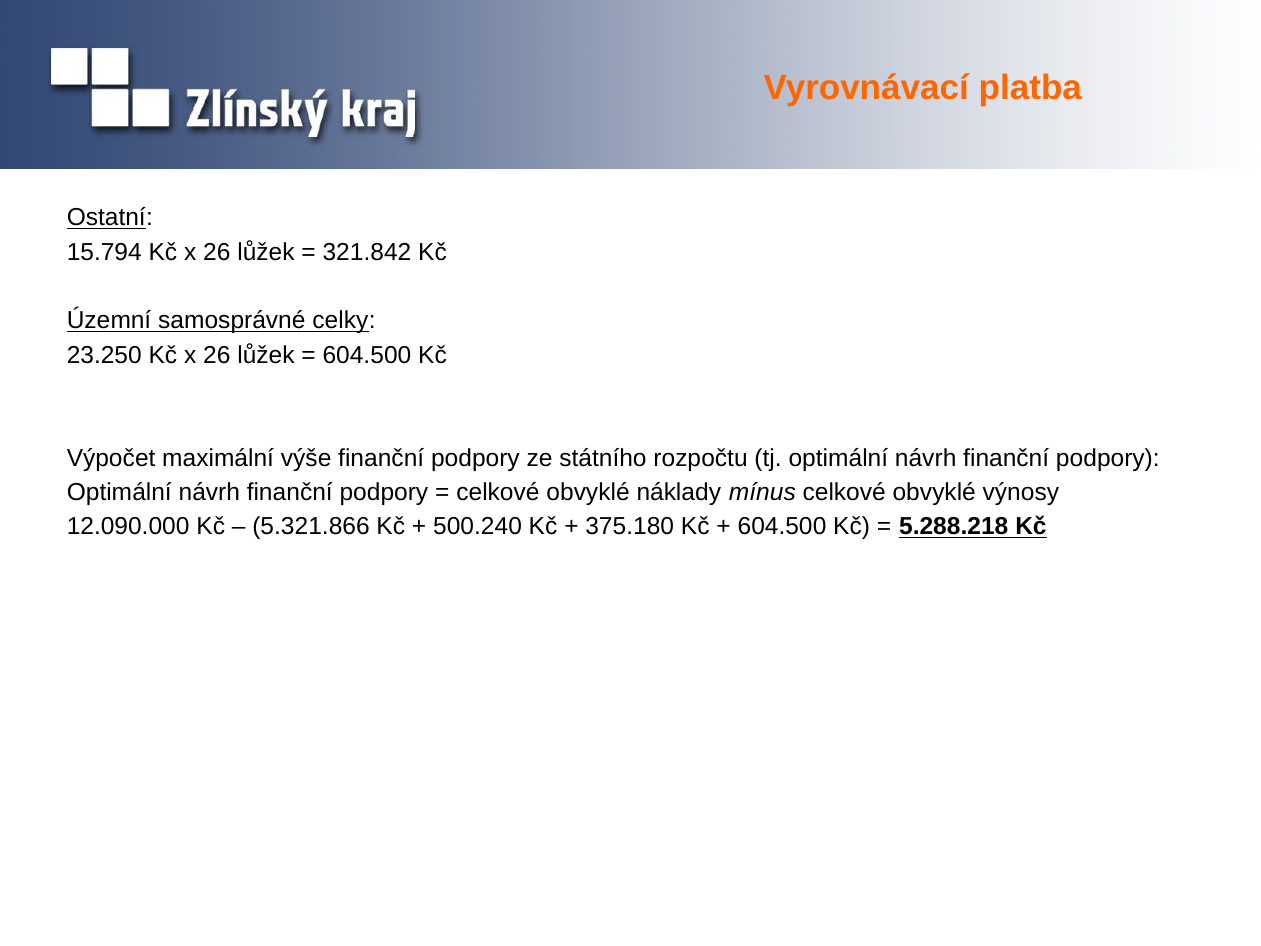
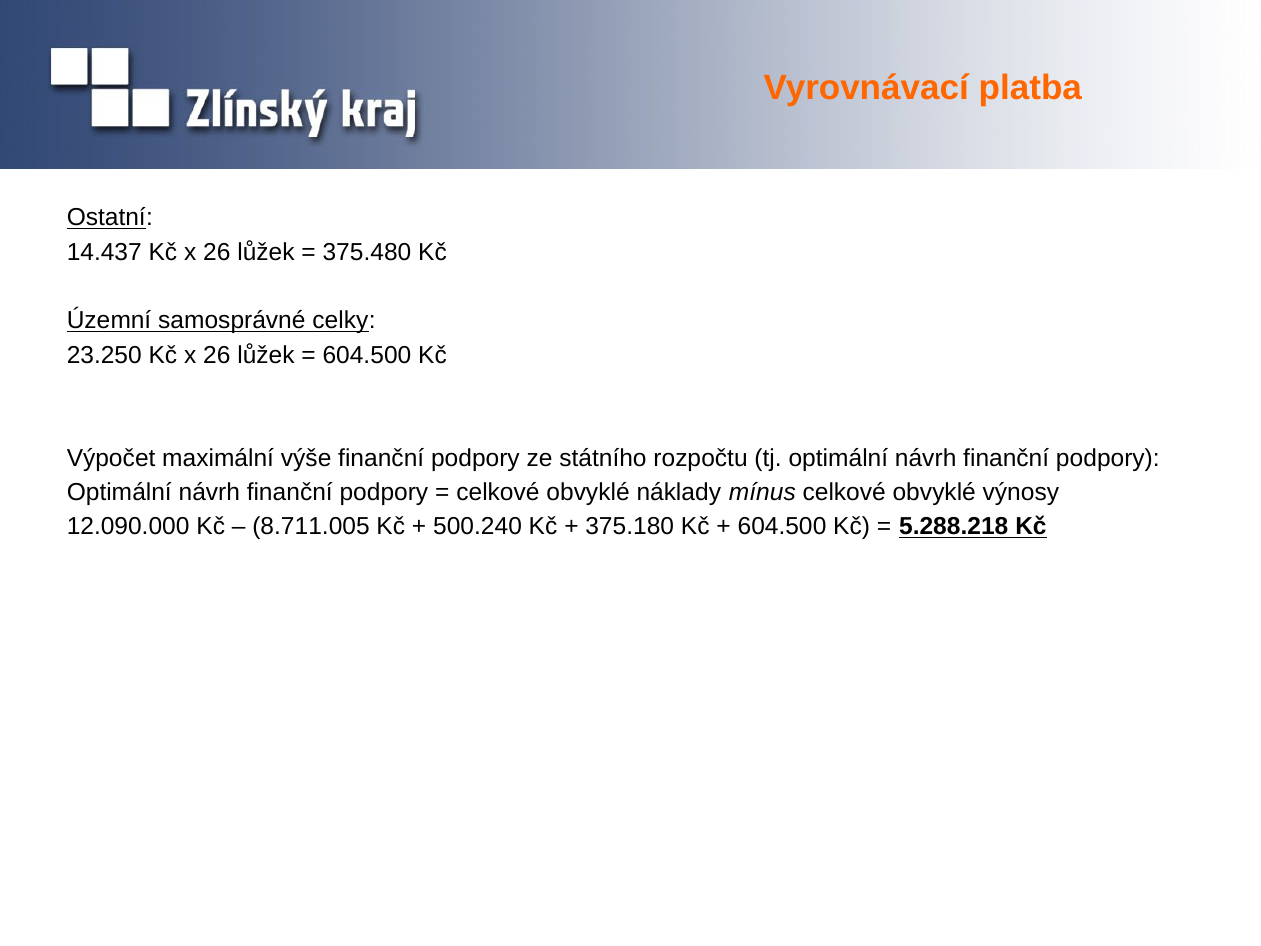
15.794: 15.794 -> 14.437 (104, 252)
321.842: 321.842 -> 375.480 (367, 252)
5.321.866: 5.321.866 -> 8.711.005 (311, 527)
